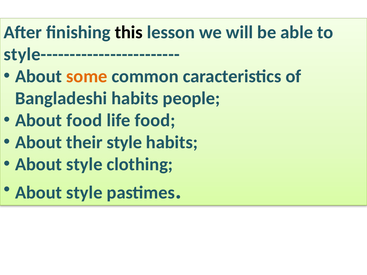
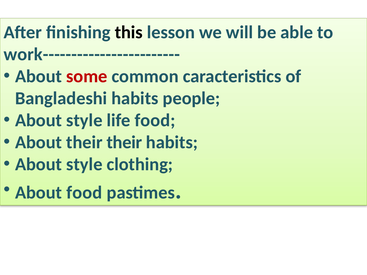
style------------------------: style------------------------ -> work------------------------ (92, 54)
some colour: orange -> red (87, 76)
food: food -> style (84, 121)
their style: style -> their (124, 143)
style: style -> food (84, 193)
